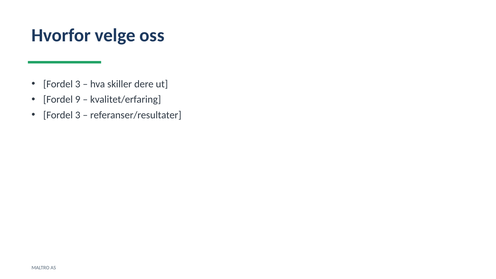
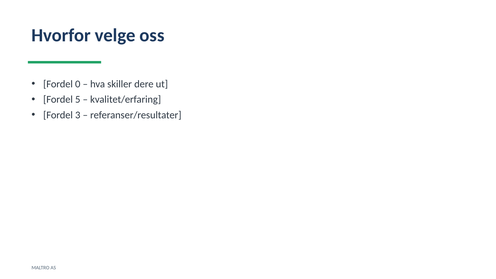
3: 3 -> 0 (78, 84)
9: 9 -> 5 (78, 100)
